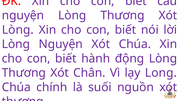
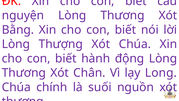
Lòng: Lòng -> Bằng (18, 30)
Lòng Nguyện: Nguyện -> Thượng (61, 44)
